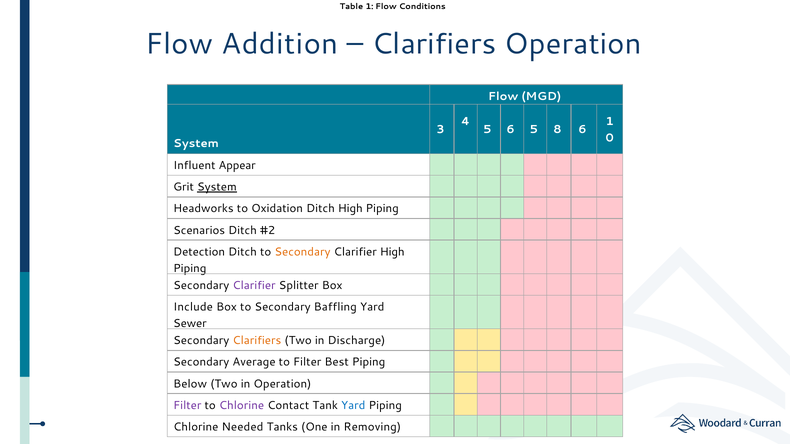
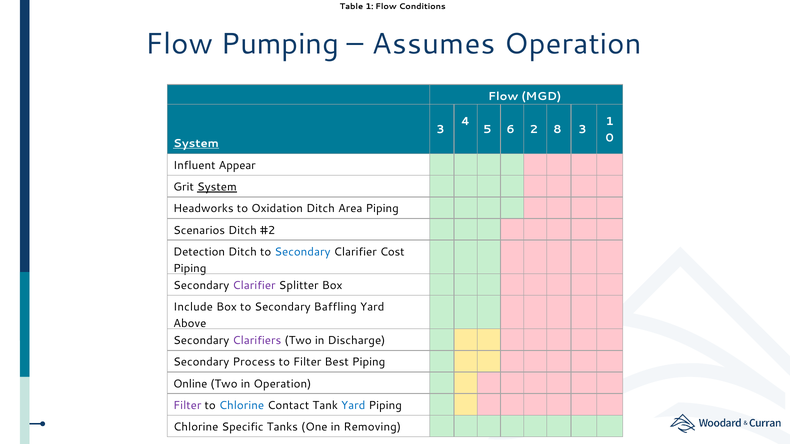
Addition: Addition -> Pumping (280, 44)
Clarifiers: Clarifiers -> Assumes (434, 44)
6 5: 5 -> 2 (534, 130)
8 6: 6 -> 3 (582, 130)
System underline: none -> present (196, 143)
Ditch High: High -> Area (350, 209)
Secondary colour: orange -> blue (302, 252)
Clarifier High: High -> Cost (392, 252)
Sewer: Sewer -> Above (190, 324)
Clarifiers colour: orange -> purple (257, 341)
Average: Average -> Process (254, 362)
Below: Below -> Online (190, 384)
Chlorine colour: purple -> blue (241, 406)
Needed: Needed -> Specific (243, 427)
